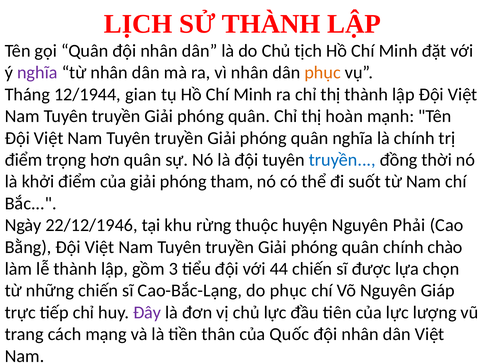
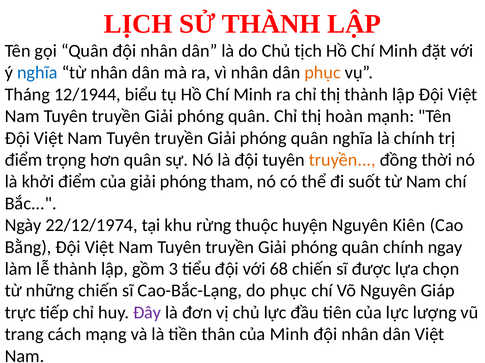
nghĩa colour: purple -> blue (37, 73)
gian: gian -> biểu (141, 95)
truyền colour: blue -> orange (342, 160)
22/12/1946: 22/12/1946 -> 22/12/1974 (92, 226)
Phải: Phải -> Kiên (409, 226)
chào: chào -> ngay (445, 248)
44: 44 -> 68 (279, 269)
của Quốc: Quốc -> Minh (289, 335)
